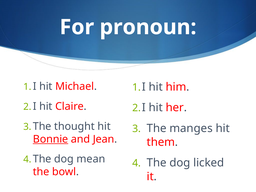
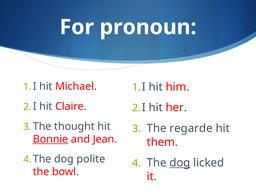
manges: manges -> regarde (191, 128)
mean: mean -> polite (91, 159)
dog underline: none -> present (180, 163)
